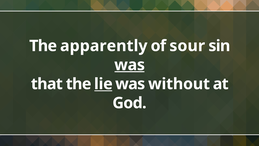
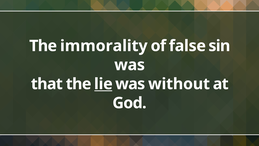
apparently: apparently -> immorality (104, 46)
sour: sour -> false (187, 46)
was underline: present -> none (130, 65)
